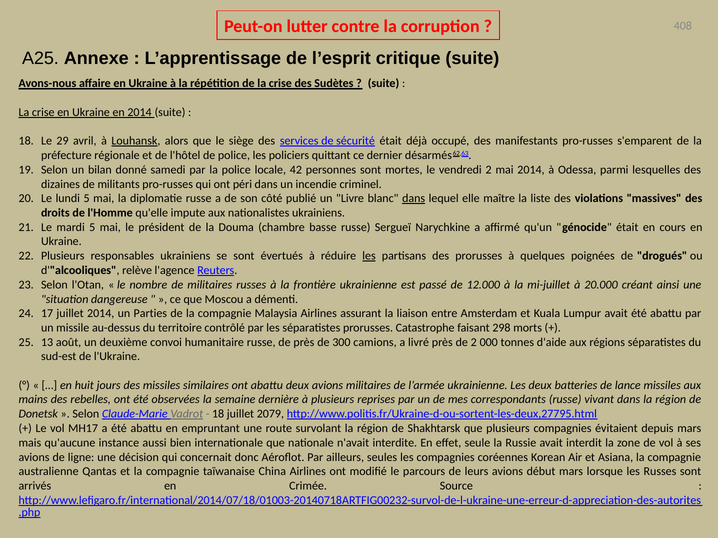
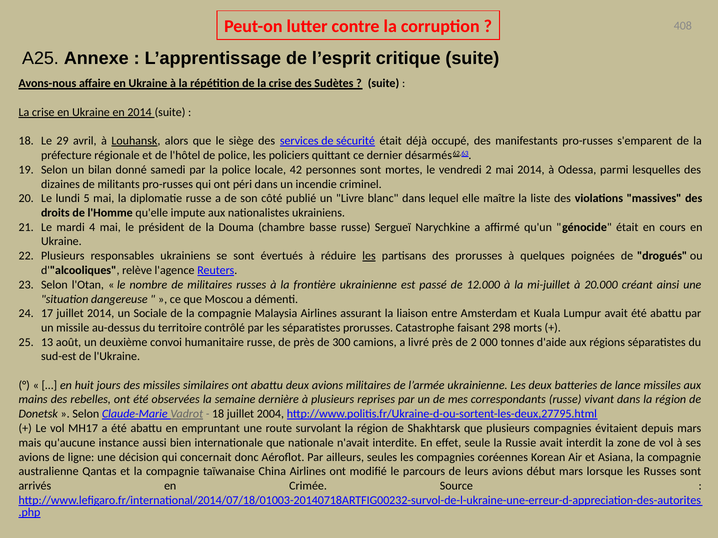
dans underline: present -> none (414, 199)
mardi 5: 5 -> 4 (92, 227)
Parties: Parties -> Sociale (150, 314)
2079: 2079 -> 2004 (270, 414)
